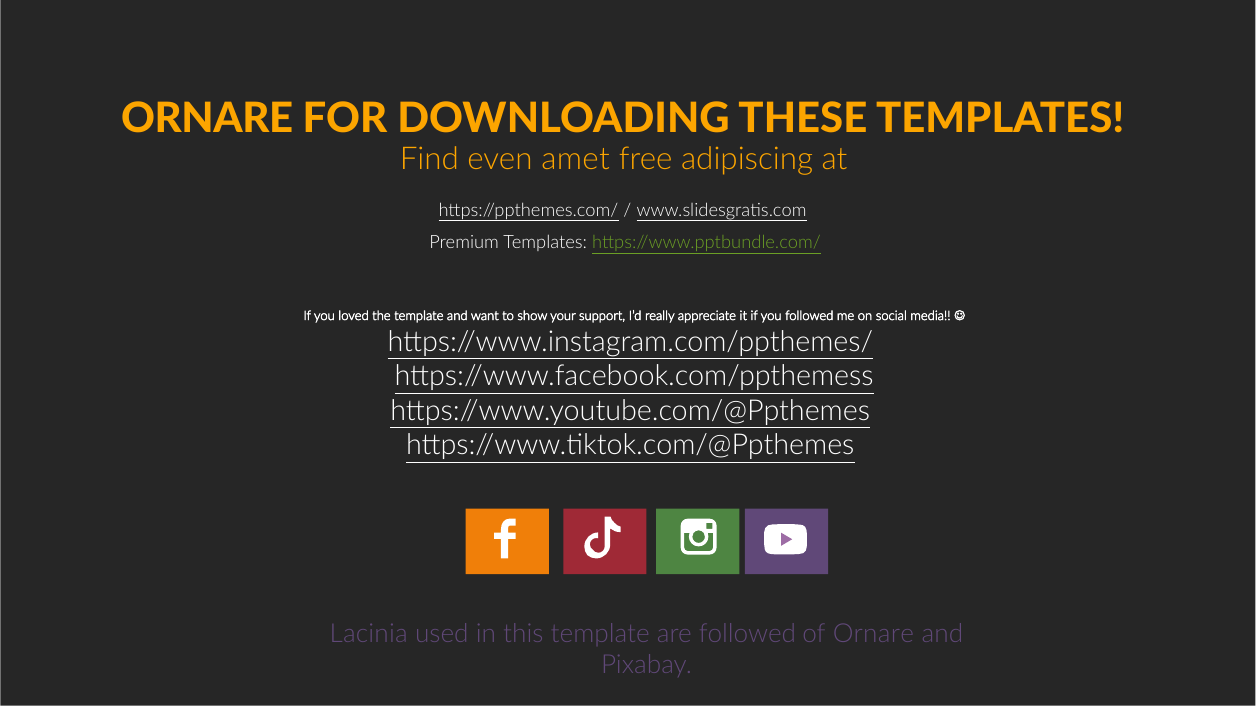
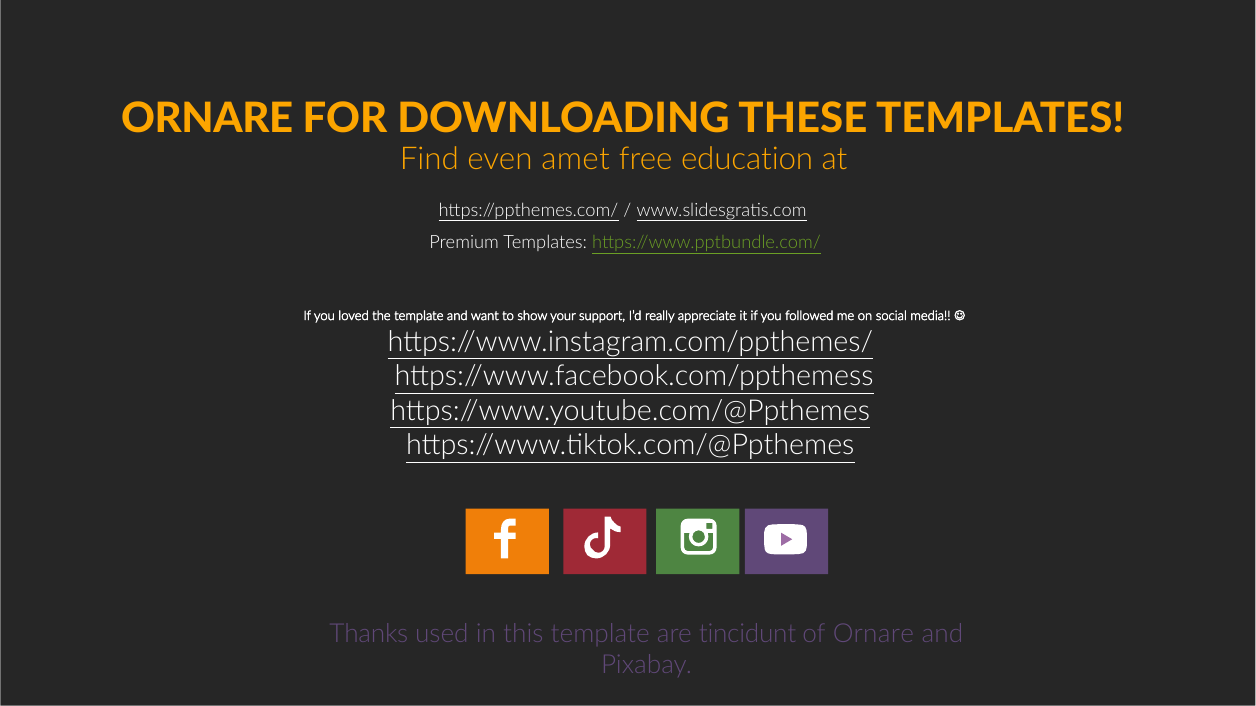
adipiscing: adipiscing -> education (747, 159)
Lacinia: Lacinia -> Thanks (369, 634)
are followed: followed -> tincidunt (748, 634)
